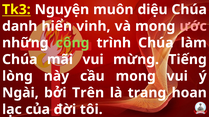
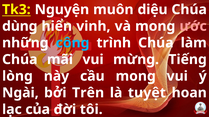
danh: danh -> dùng (20, 26)
công colour: light green -> light blue (73, 43)
trang: trang -> tuyệt (147, 93)
